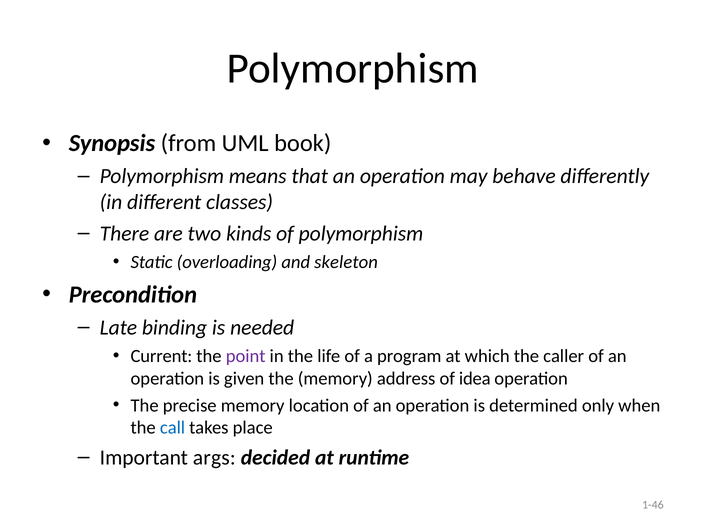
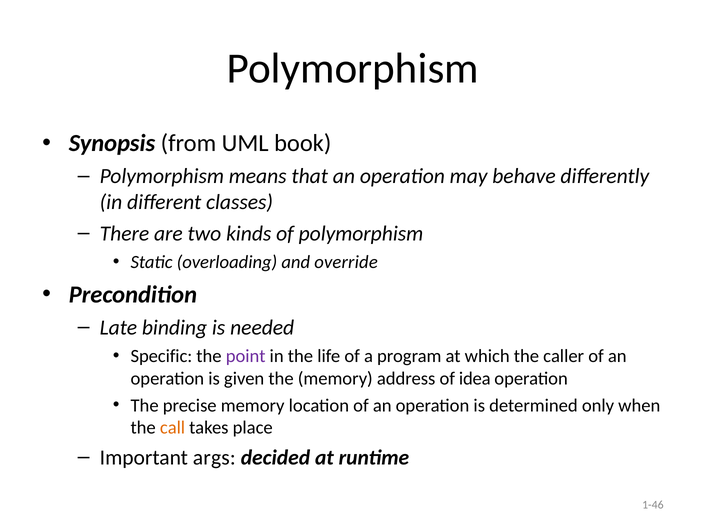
skeleton: skeleton -> override (346, 262)
Current: Current -> Specific (161, 356)
call colour: blue -> orange (173, 428)
